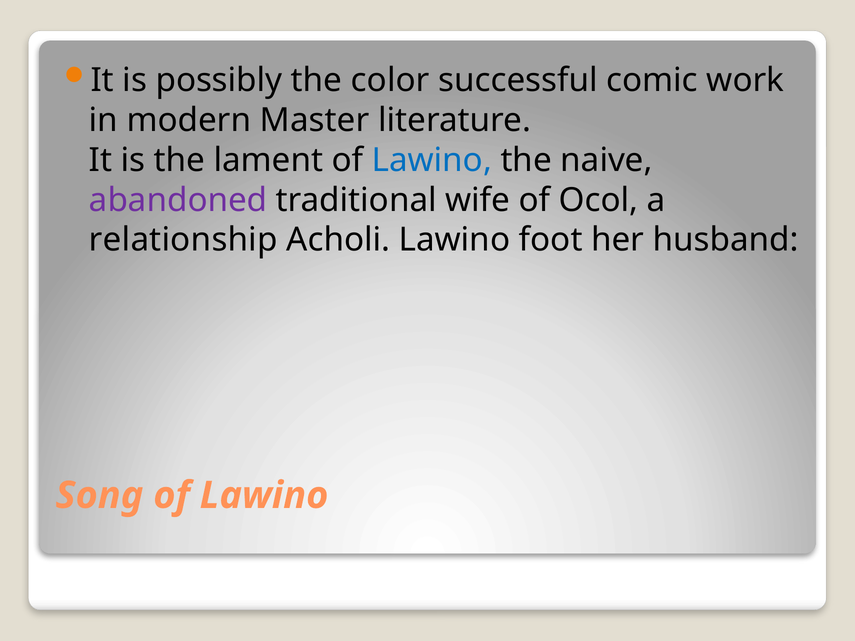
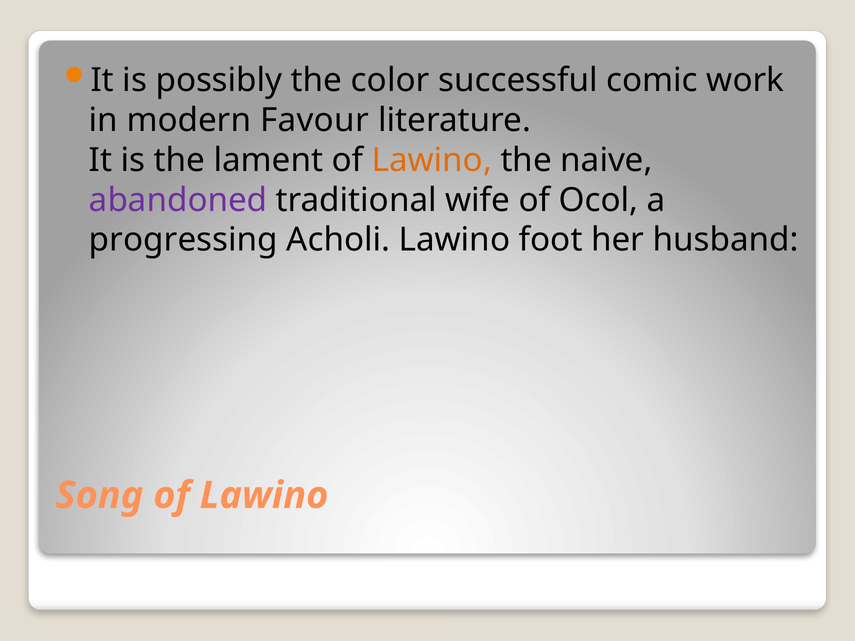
Master: Master -> Favour (315, 120)
Lawino colour: blue -> orange (432, 160)
relationship: relationship -> progressing (183, 240)
